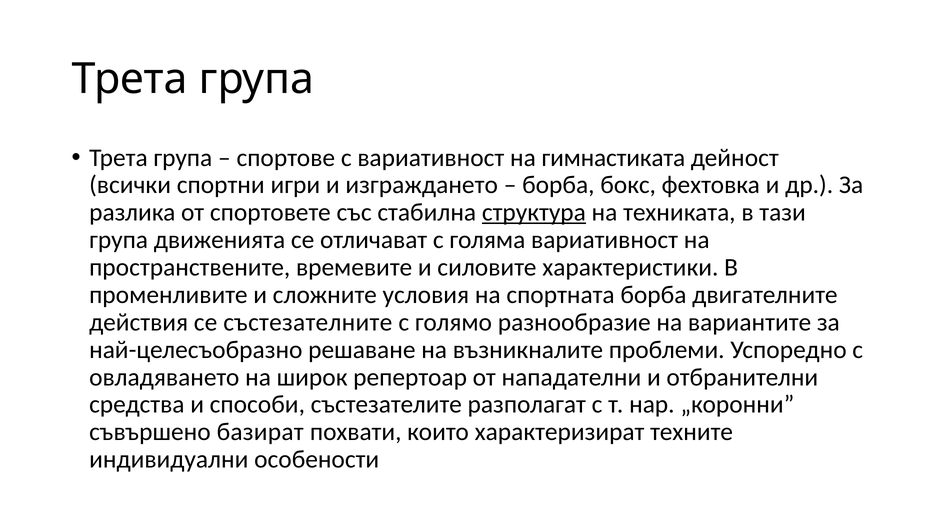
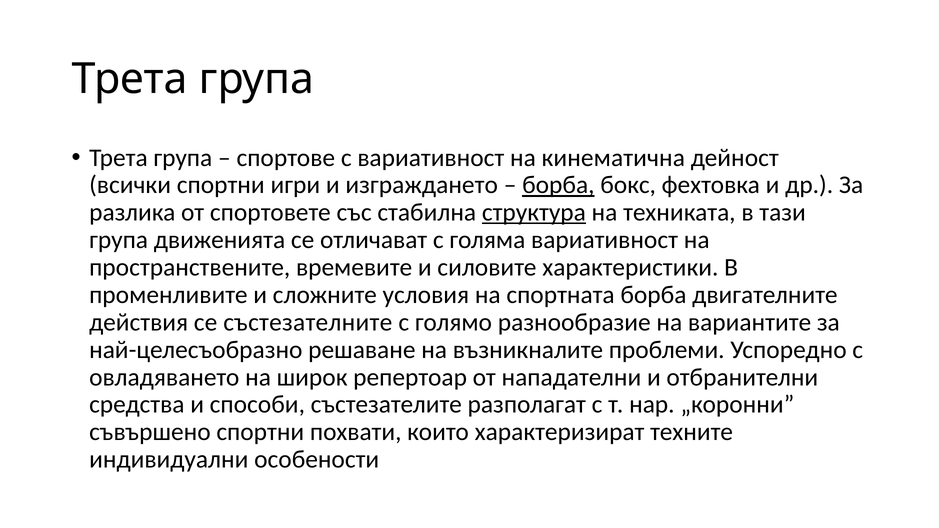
гимнастиката: гимнастиката -> кинематична (613, 158)
борба underline: none -> present (558, 185)
съвършено базират: базират -> спортни (260, 432)
